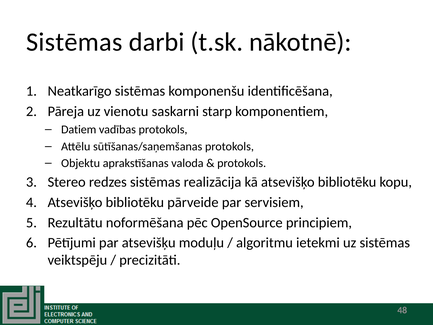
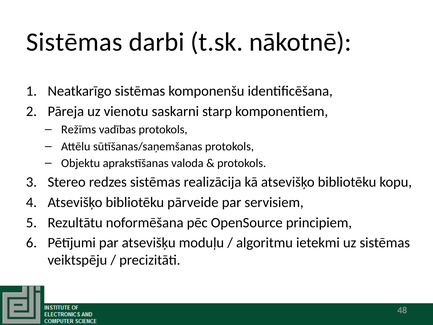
Datiem: Datiem -> Režīms (79, 129)
